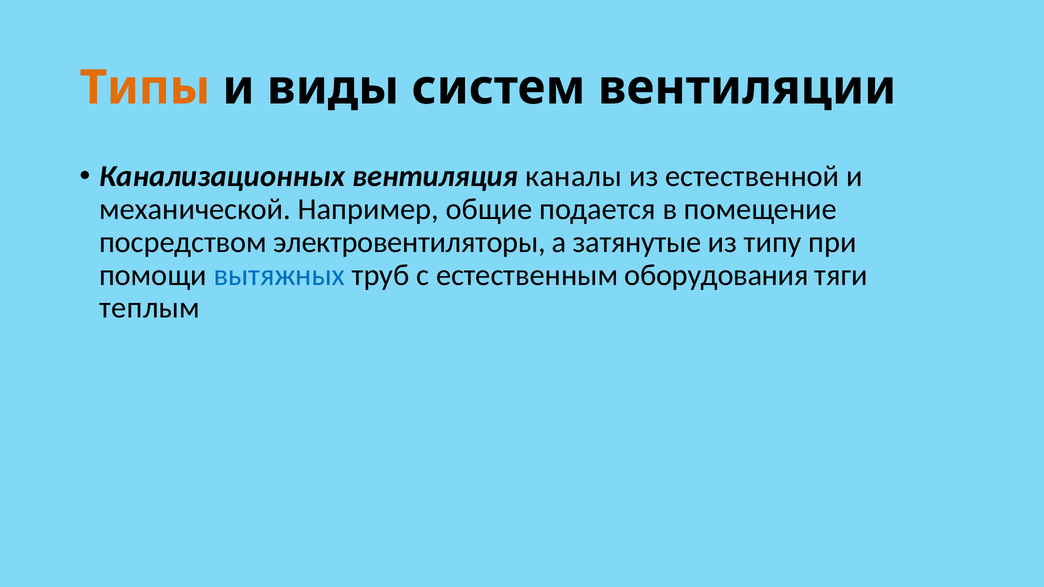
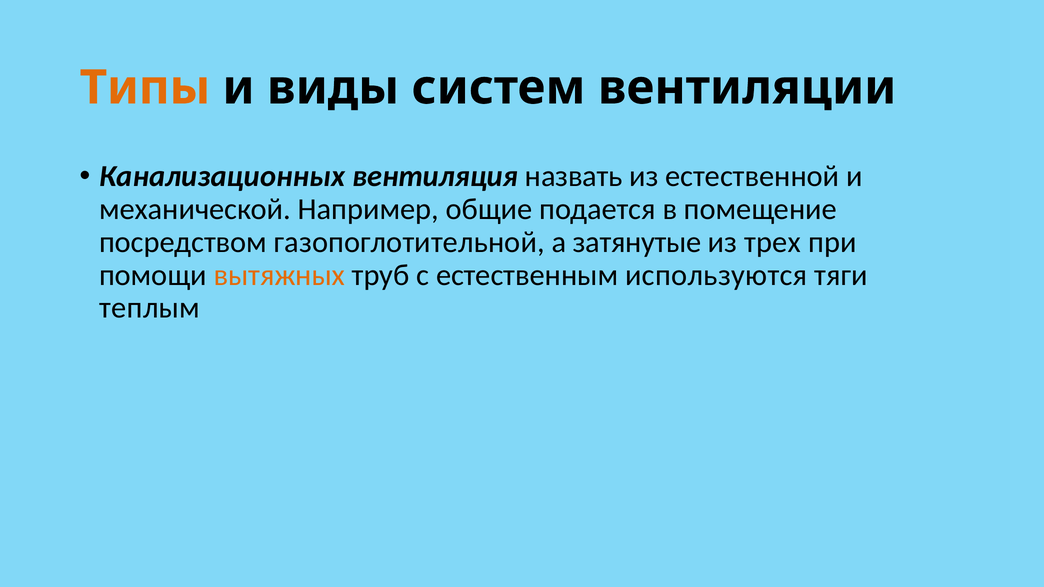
каналы: каналы -> назвать (574, 177)
электровентиляторы: электровентиляторы -> газопоглотительной (409, 242)
типу: типу -> трех (773, 242)
вытяжных colour: blue -> orange (279, 275)
оборудования: оборудования -> используются (716, 275)
